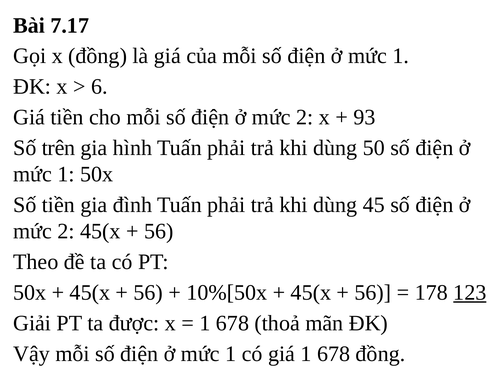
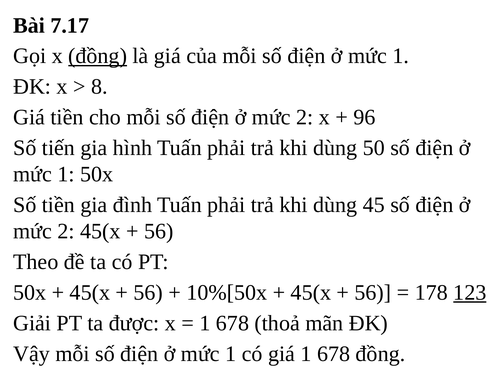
đồng underline: none -> present (98, 56)
6: 6 -> 8 (99, 87)
93: 93 -> 96 (364, 117)
trên: trên -> tiến (58, 148)
